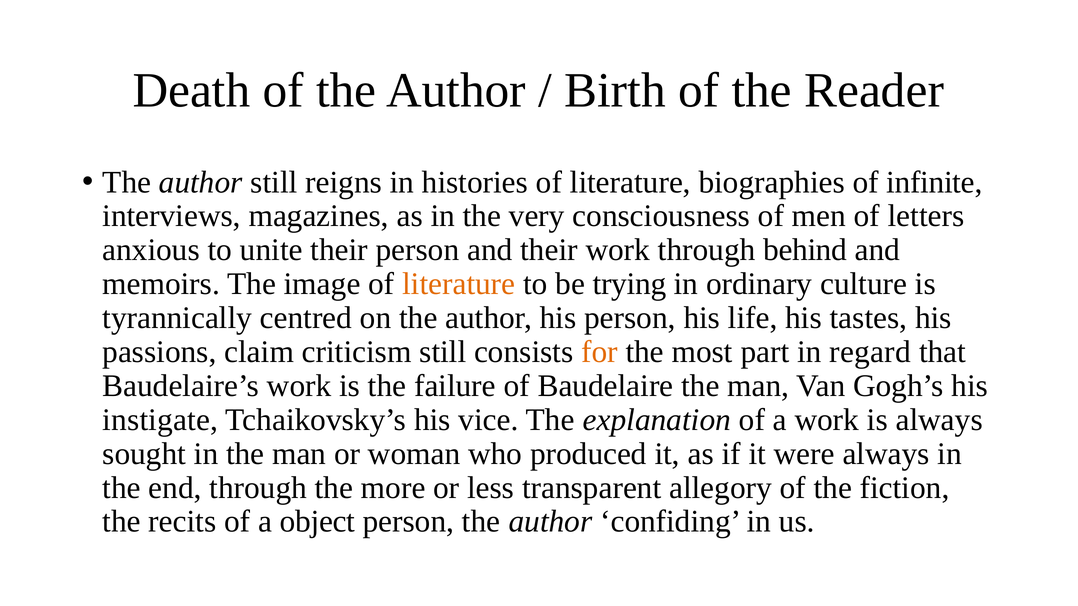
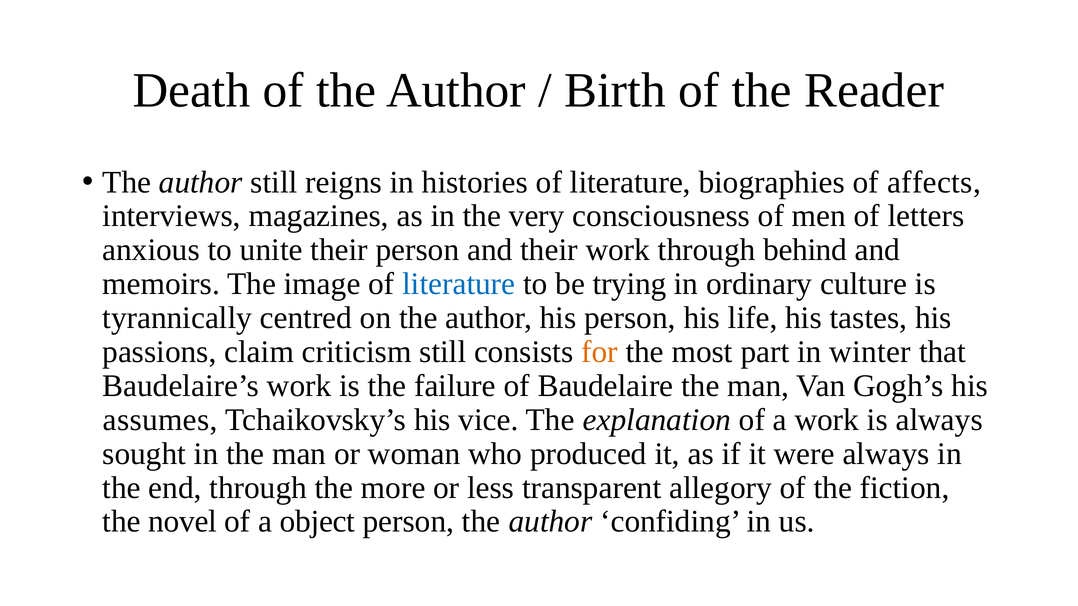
infinite: infinite -> affects (934, 182)
literature colour: orange -> blue (459, 284)
regard: regard -> winter (870, 352)
instigate: instigate -> assumes (160, 420)
recits: recits -> novel (183, 522)
